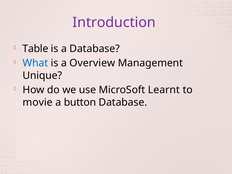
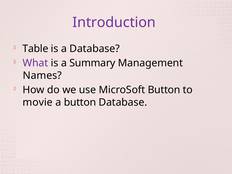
What colour: blue -> purple (35, 63)
Overview: Overview -> Summary (92, 63)
Unique: Unique -> Names (42, 75)
MicroSoft Learnt: Learnt -> Button (164, 90)
